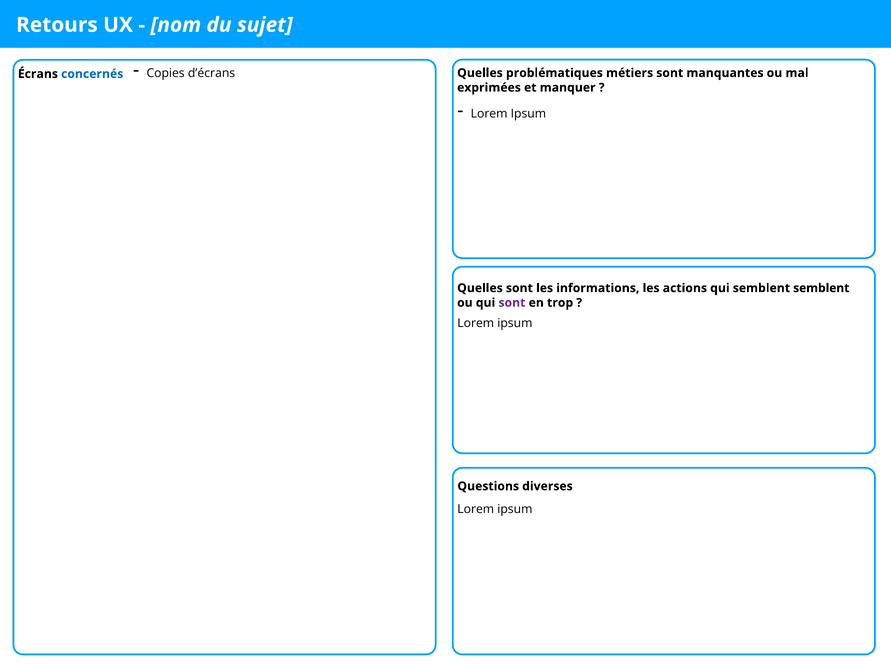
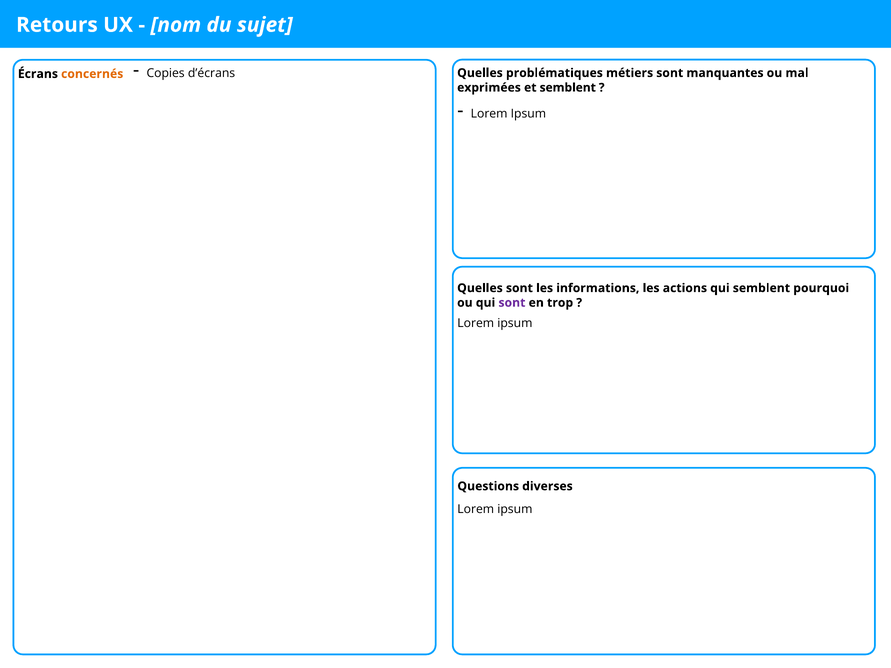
concernés colour: blue -> orange (92, 74)
et manquer: manquer -> semblent (568, 88)
semblent semblent: semblent -> pourquoi (821, 288)
